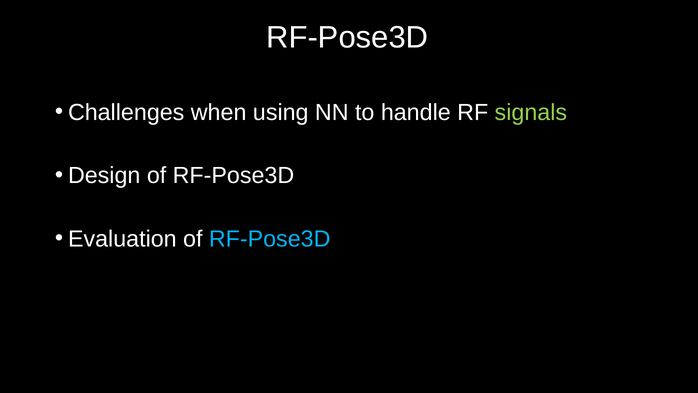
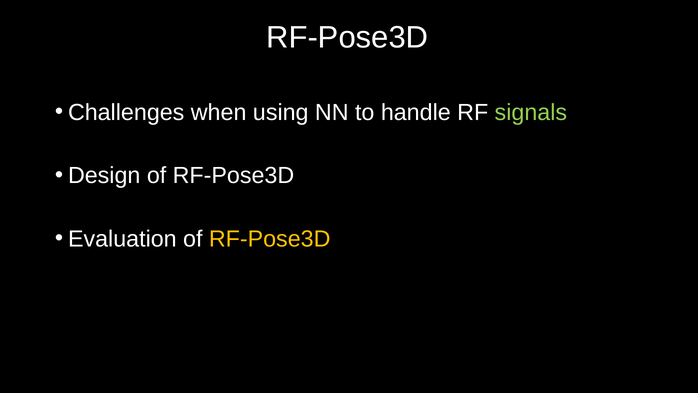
RF-Pose3D colour: light blue -> yellow (270, 239)
